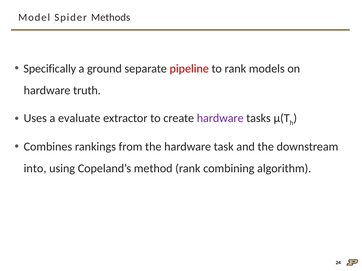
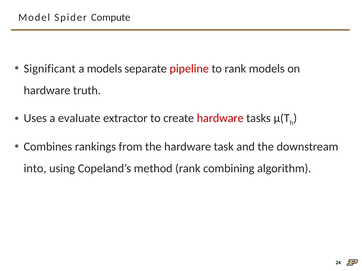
Methods: Methods -> Compute (111, 18)
Specifically: Specifically -> Significant (50, 69)
a ground: ground -> models (104, 69)
hardware colour: purple -> red (220, 118)
